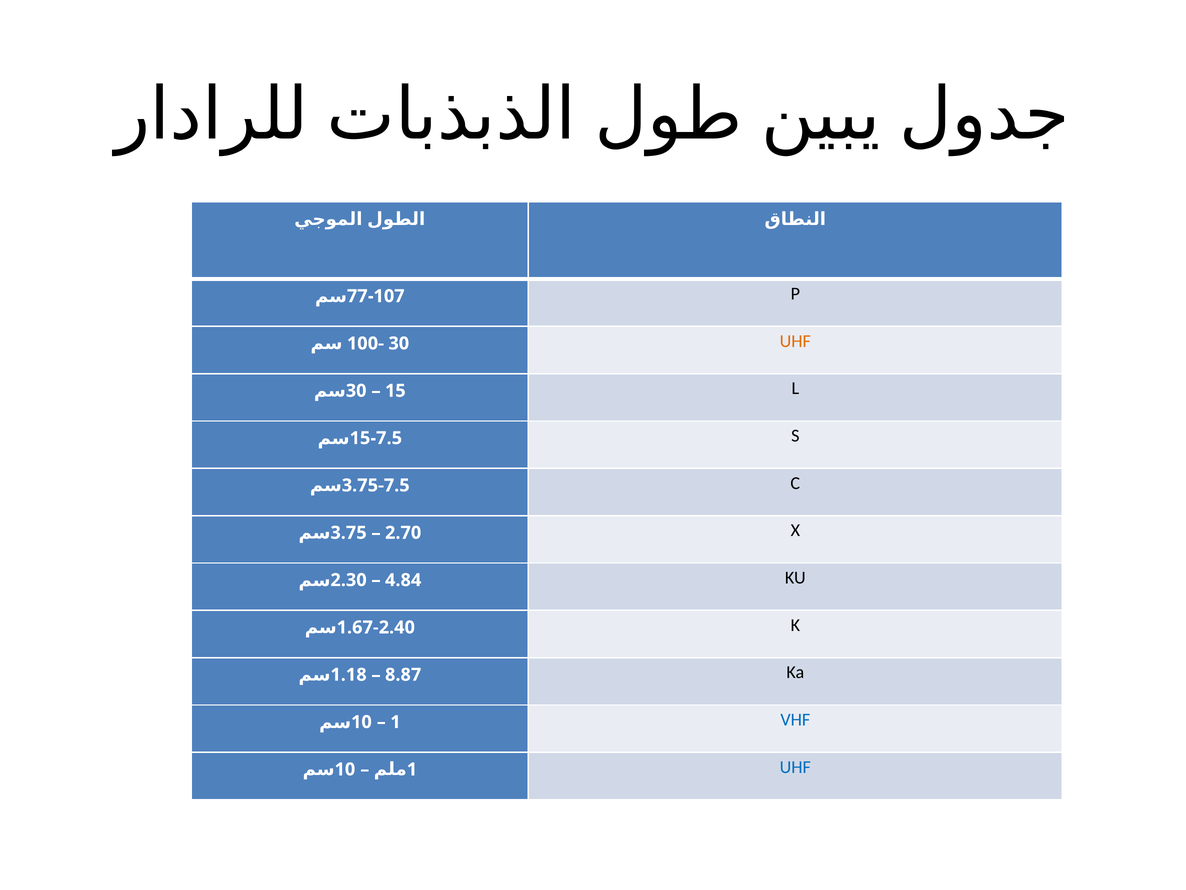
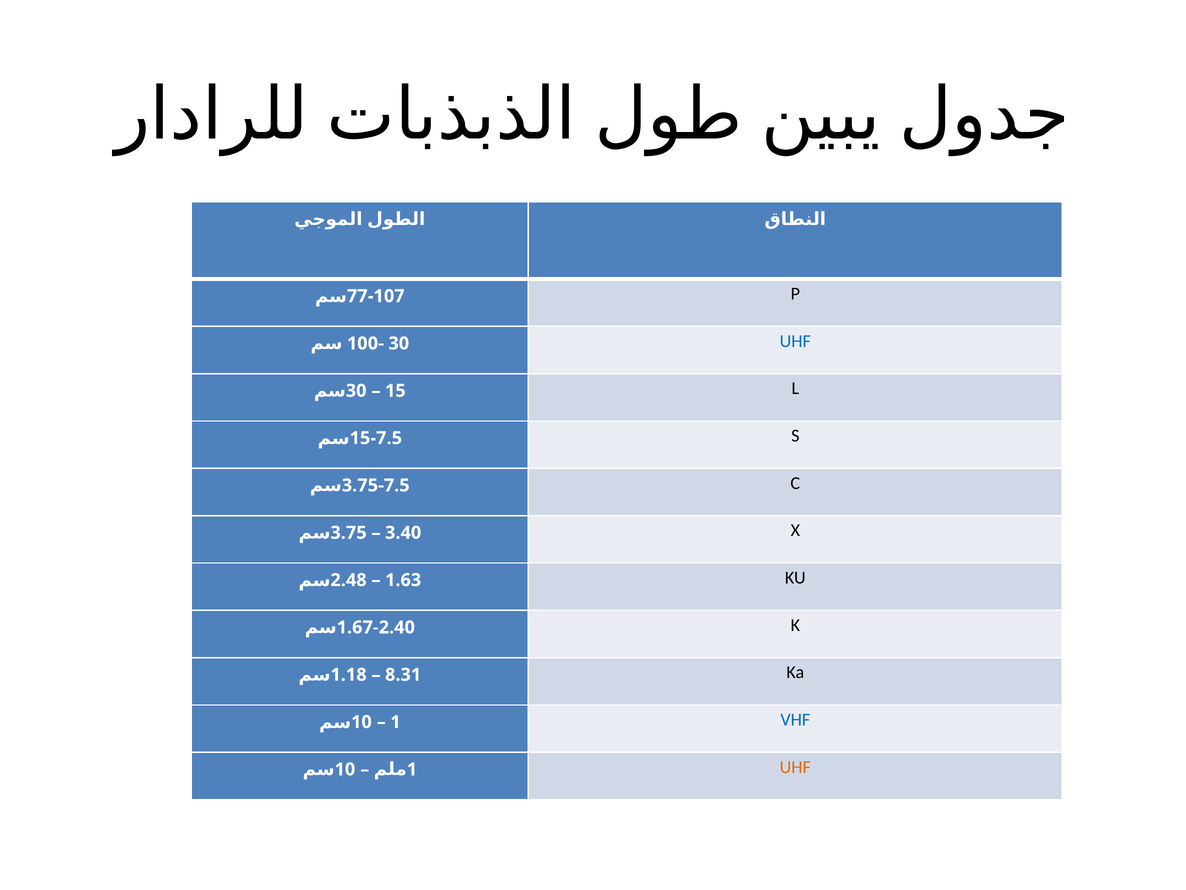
UHF colour: orange -> blue (795, 341)
2.70: 2.70 -> 3.40 (403, 532)
2.30: 2.30 -> 2.48 (349, 580)
4.84: 4.84 -> 1.63 (403, 580)
8.87: 8.87 -> 8.31 (403, 674)
UHF colour: blue -> orange (795, 767)
